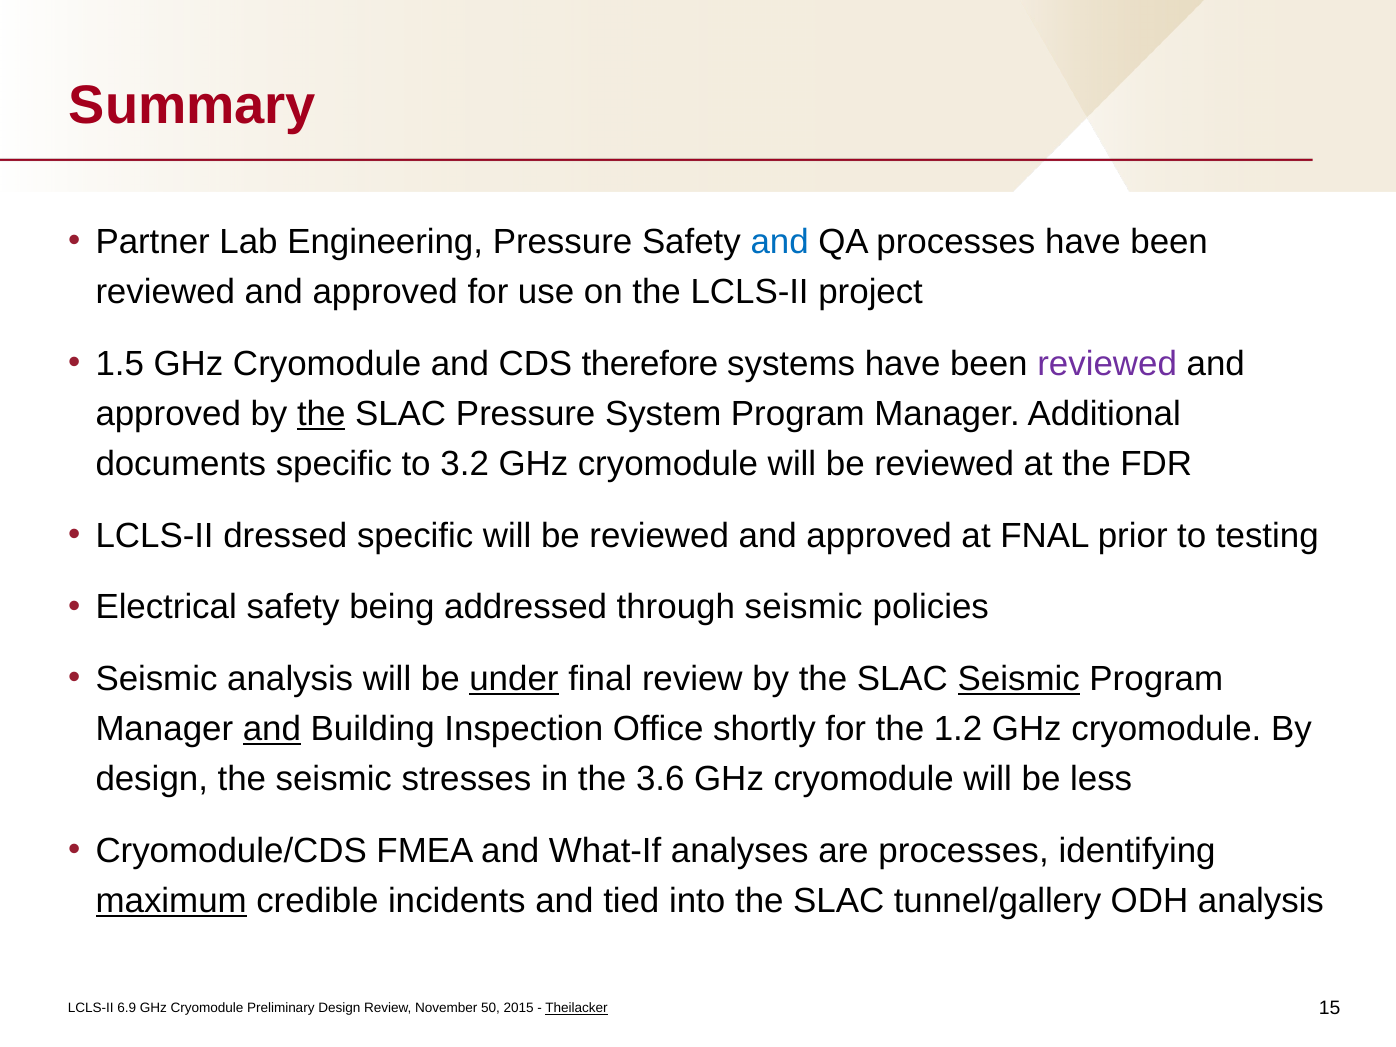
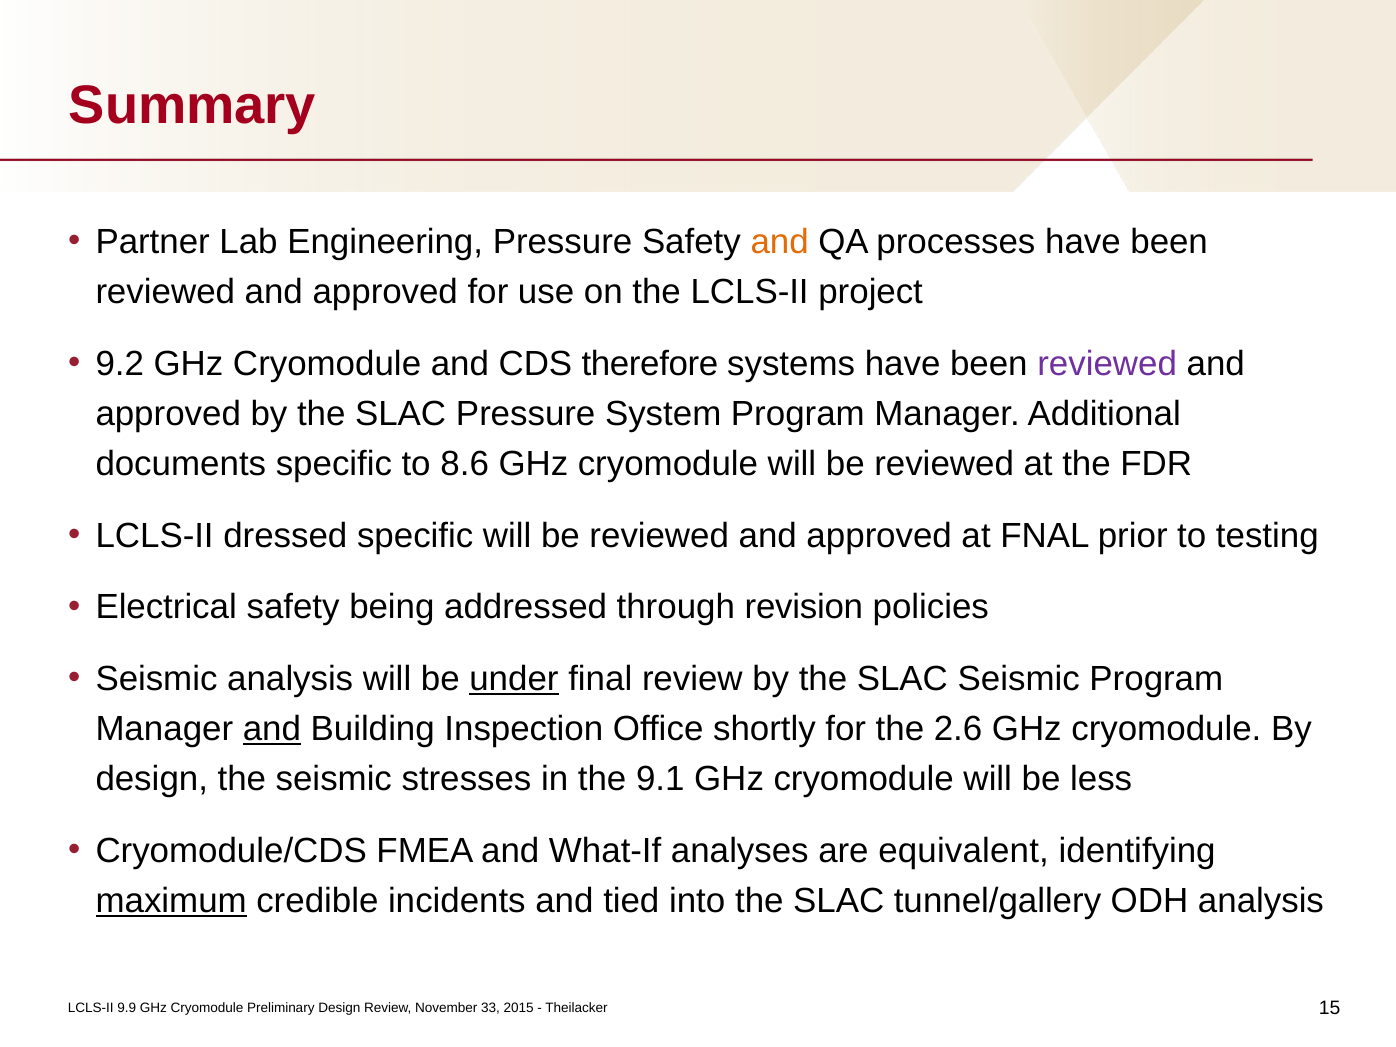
and colour: blue -> orange (780, 242)
1.5: 1.5 -> 9.2 (120, 364)
the underline: present -> none (321, 414)
3.2: 3.2 -> 8.6 (465, 464)
through seismic: seismic -> revision (804, 607)
Seismic underline: present -> none (1019, 679)
1.2: 1.2 -> 2.6 (958, 729)
3.6: 3.6 -> 9.1 (660, 779)
are processes: processes -> equivalent (964, 851)
6.9: 6.9 -> 9.9 (127, 1008)
50: 50 -> 33 (491, 1008)
Theilacker underline: present -> none (577, 1008)
